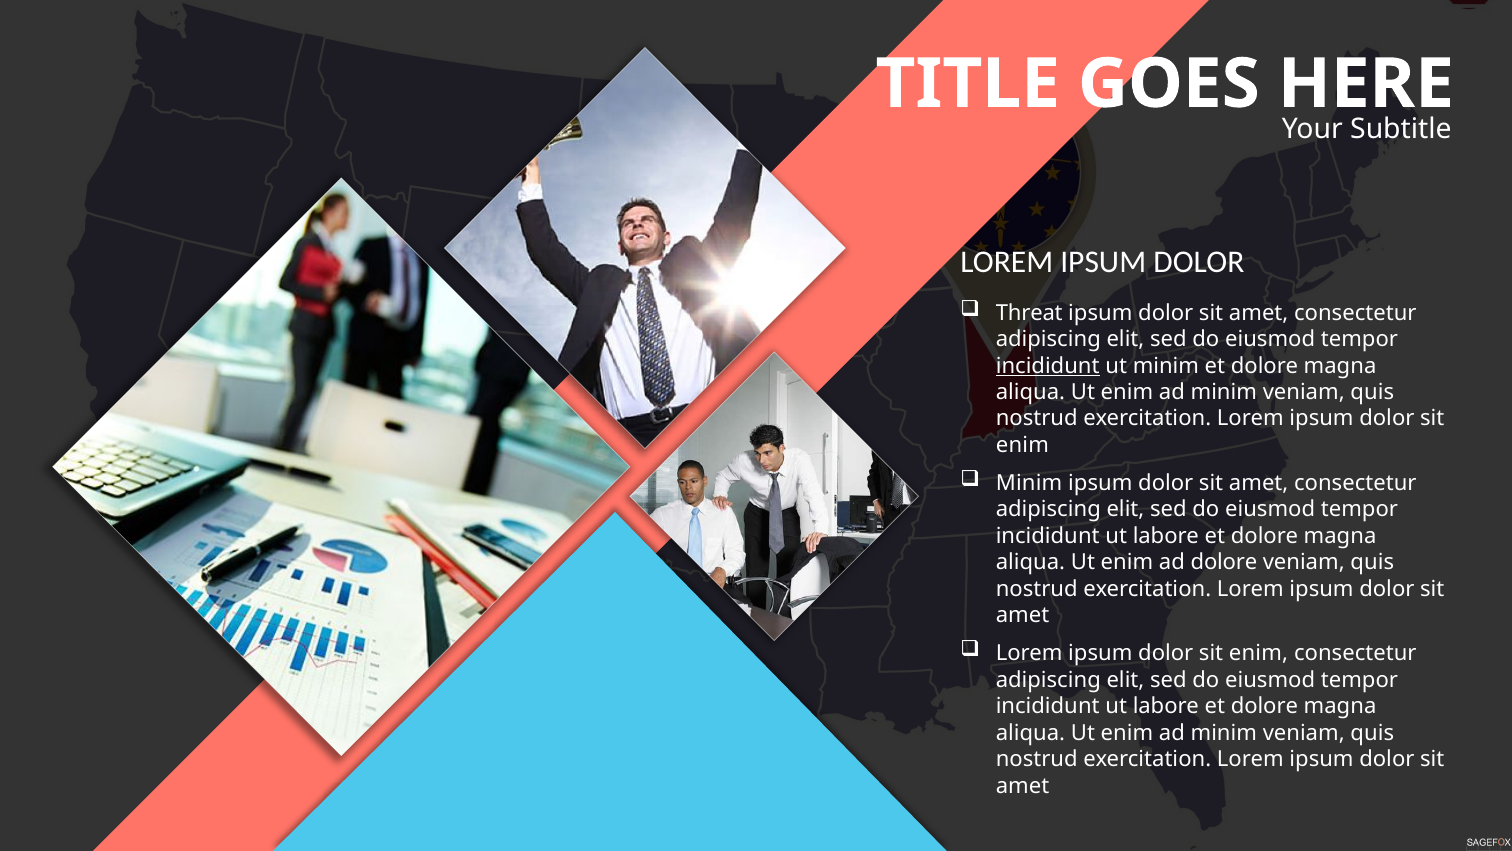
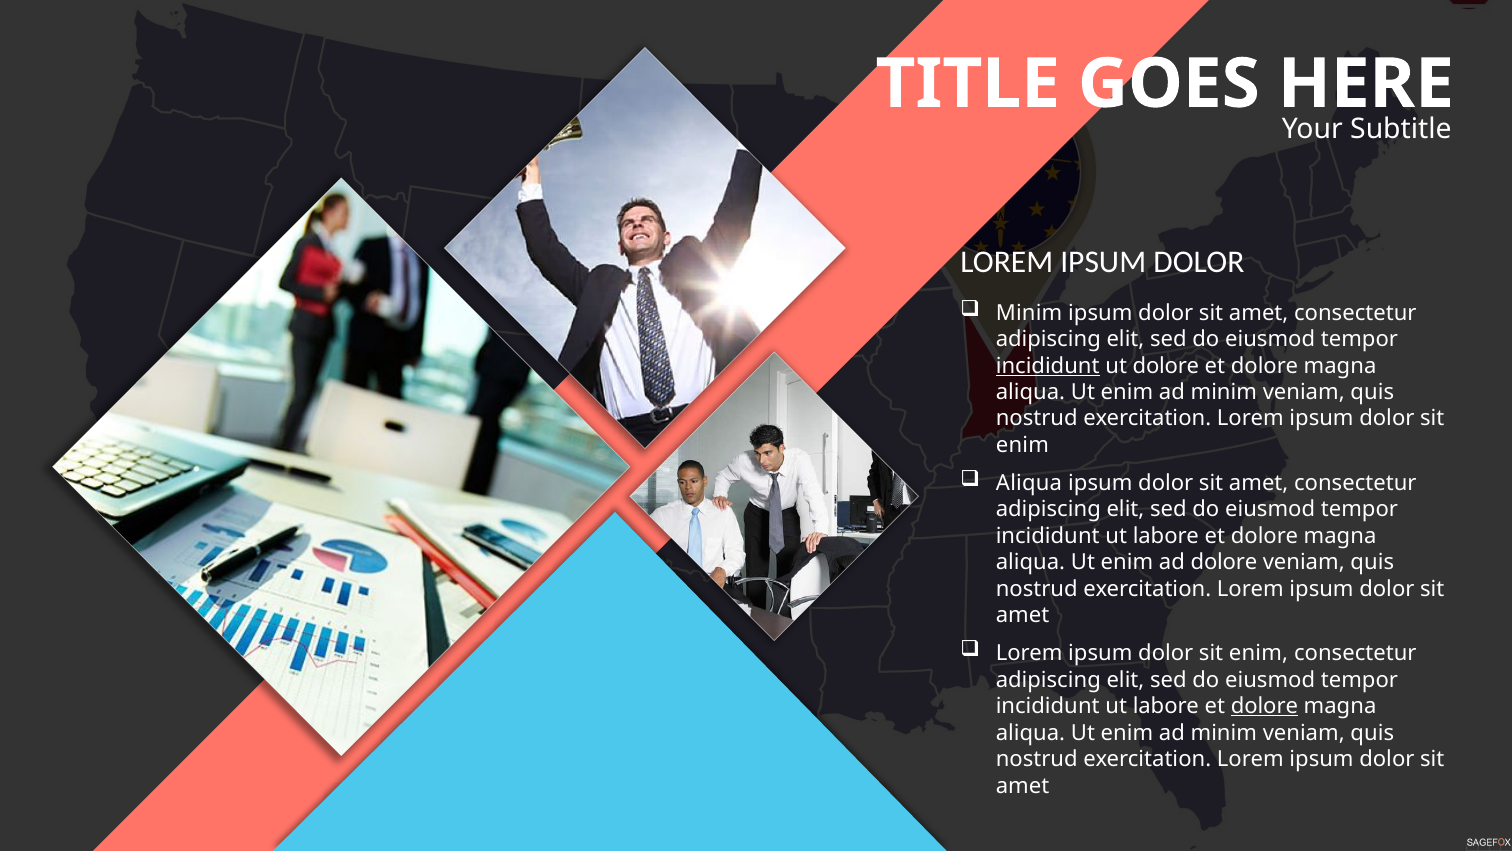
Threat: Threat -> Minim (1029, 313)
ut minim: minim -> dolore (1166, 366)
Minim: Minim -> Aliqua (1029, 483)
dolore underline: none -> present (1264, 706)
